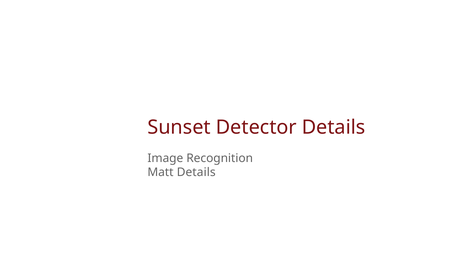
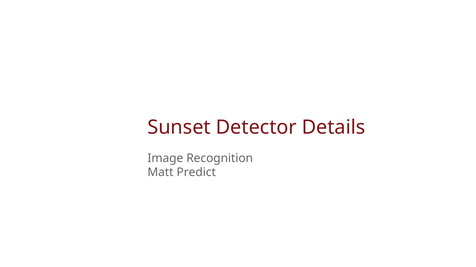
Matt Details: Details -> Predict (196, 173)
